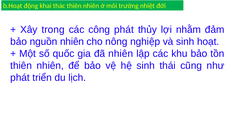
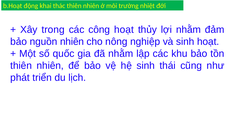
công phát: phát -> hoạt (124, 30)
đã nhiên: nhiên -> nhằm (121, 53)
